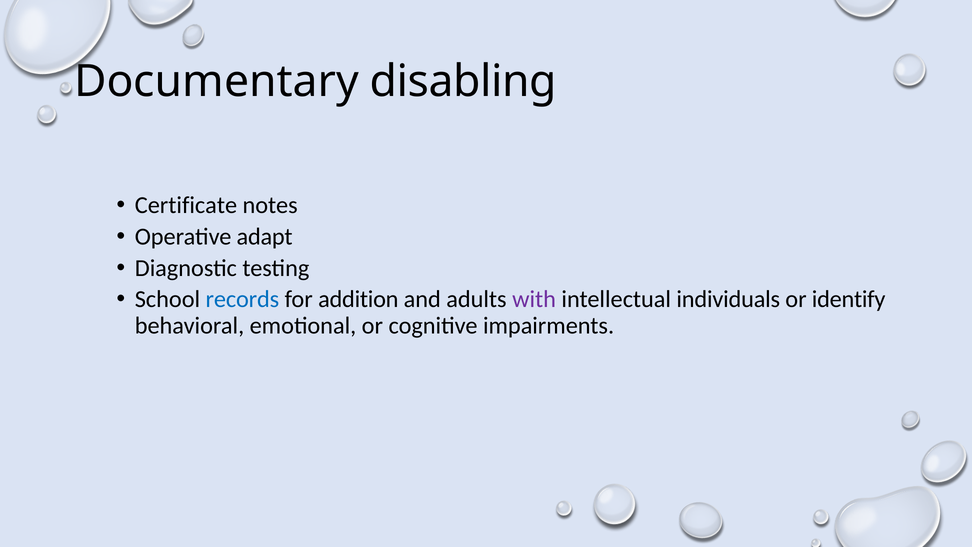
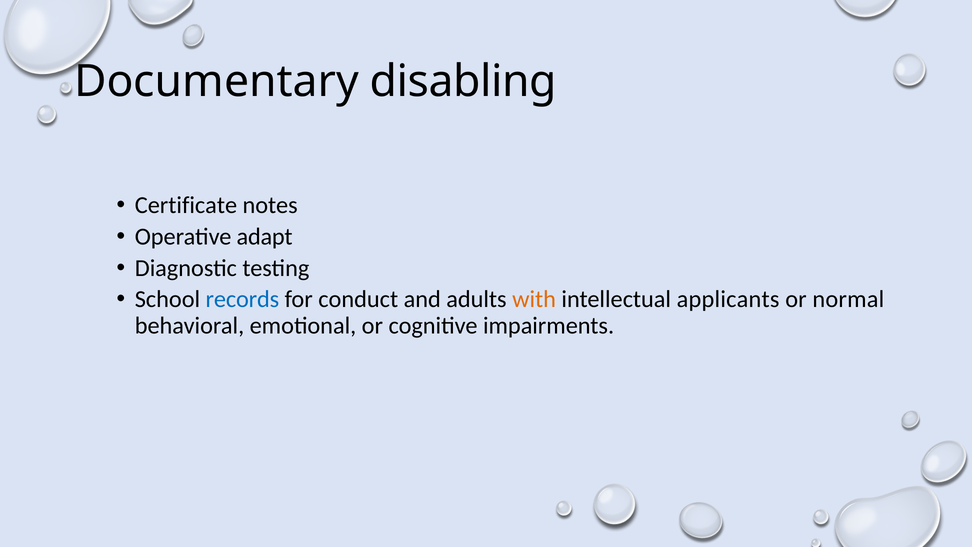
addition: addition -> conduct (358, 299)
with colour: purple -> orange (534, 299)
individuals: individuals -> applicants (728, 299)
identify: identify -> normal (848, 299)
